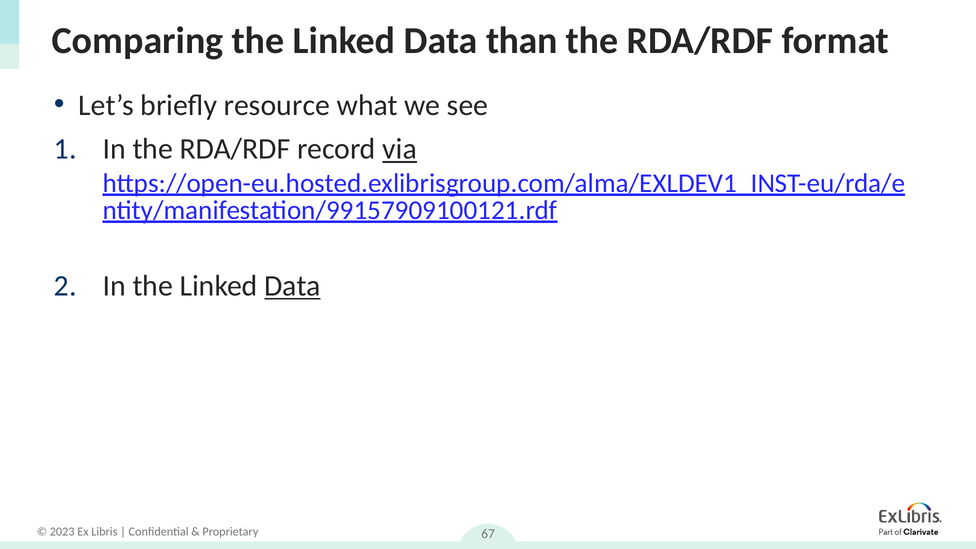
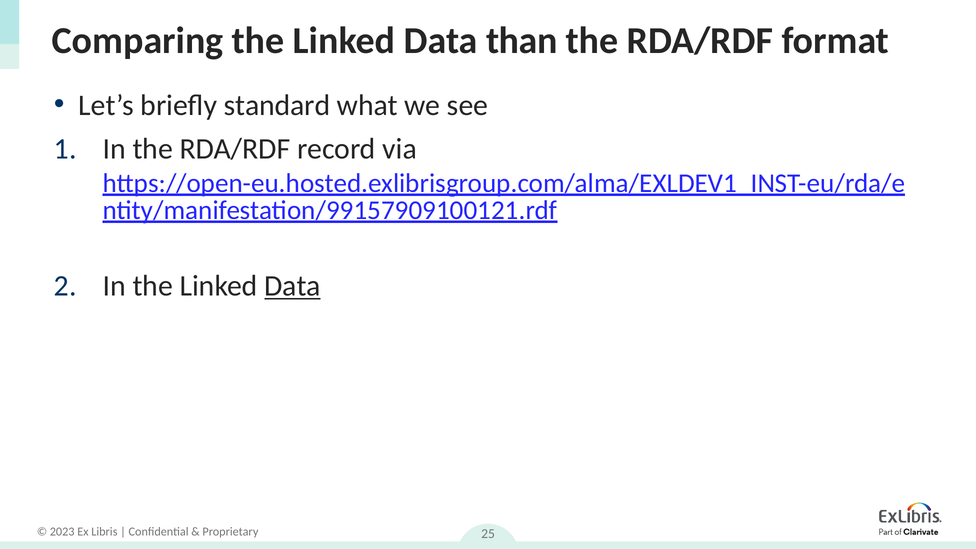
resource: resource -> standard (277, 105)
via underline: present -> none (400, 149)
67: 67 -> 25 (488, 534)
